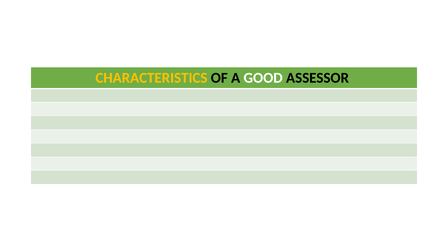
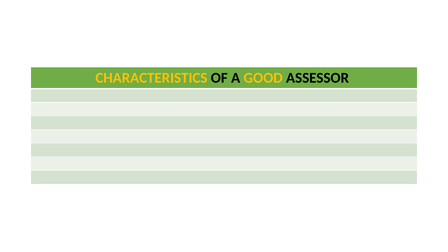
GOOD colour: white -> yellow (263, 78)
